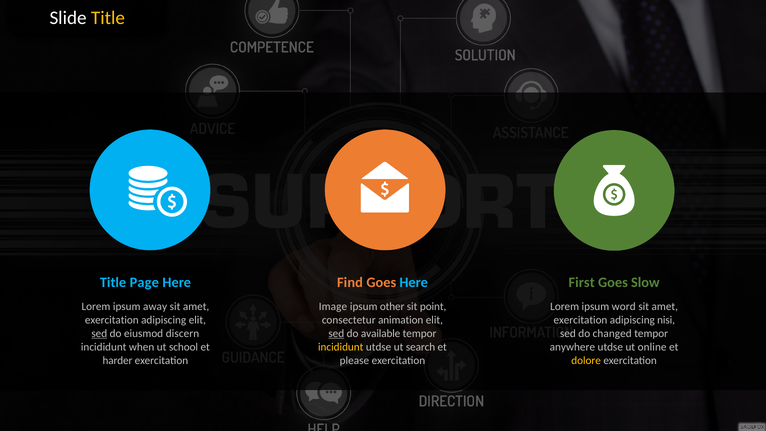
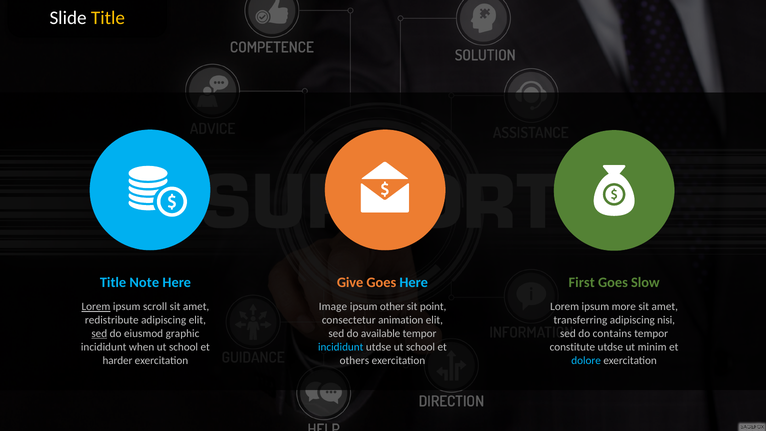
Page: Page -> Note (144, 283)
Find: Find -> Give (350, 283)
Lorem underline: none -> present (96, 307)
away: away -> scroll (155, 307)
word: word -> more (624, 307)
exercitation: exercitation -> redistribute (112, 320)
exercitation: exercitation -> transferring (580, 320)
discern: discern -> graphic (183, 333)
sed underline: present -> none (336, 333)
changed: changed -> contains (612, 333)
incididunt colour: yellow -> light blue (341, 347)
utdse ut search: search -> school (421, 347)
anywhere: anywhere -> constitute (572, 347)
online: online -> minim (652, 347)
please: please -> others (354, 360)
dolore colour: yellow -> light blue (586, 360)
